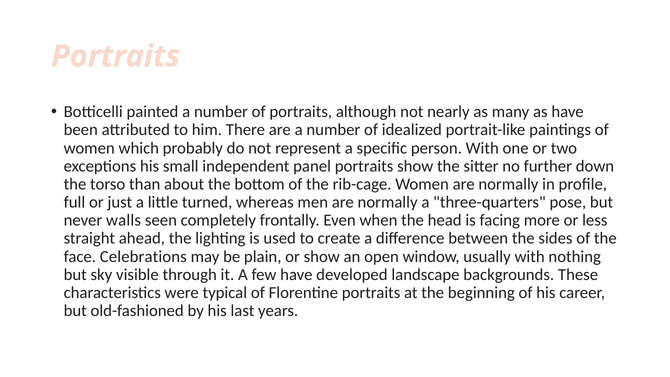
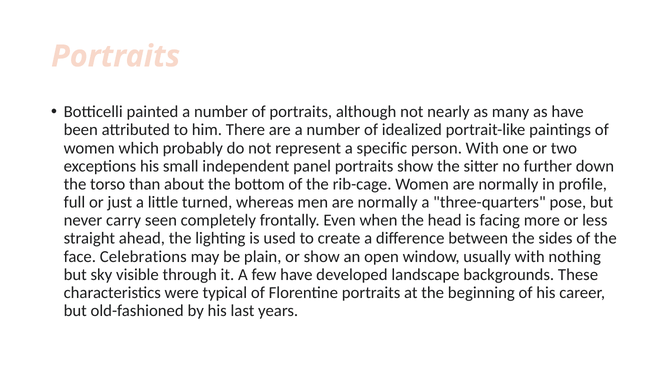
walls: walls -> carry (124, 220)
